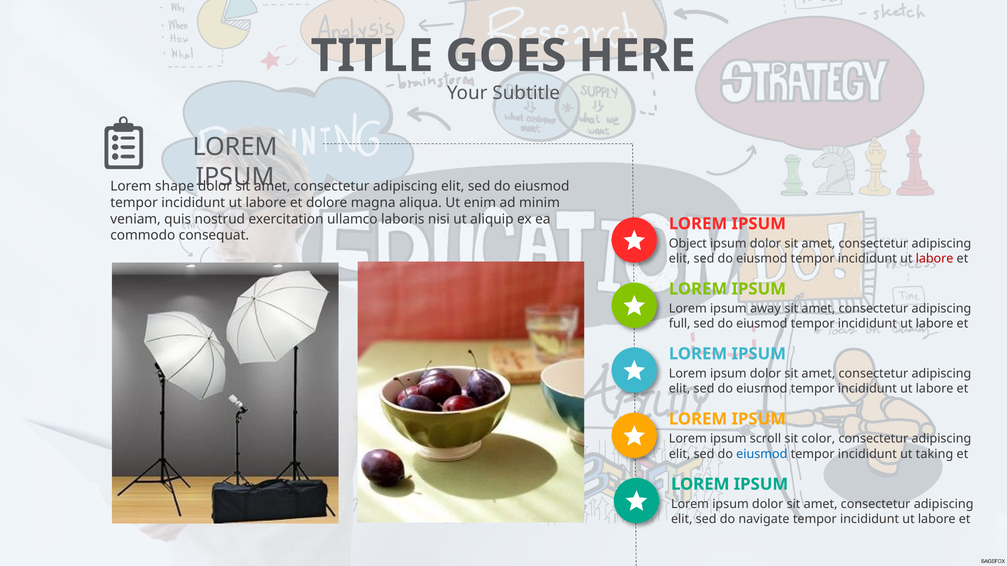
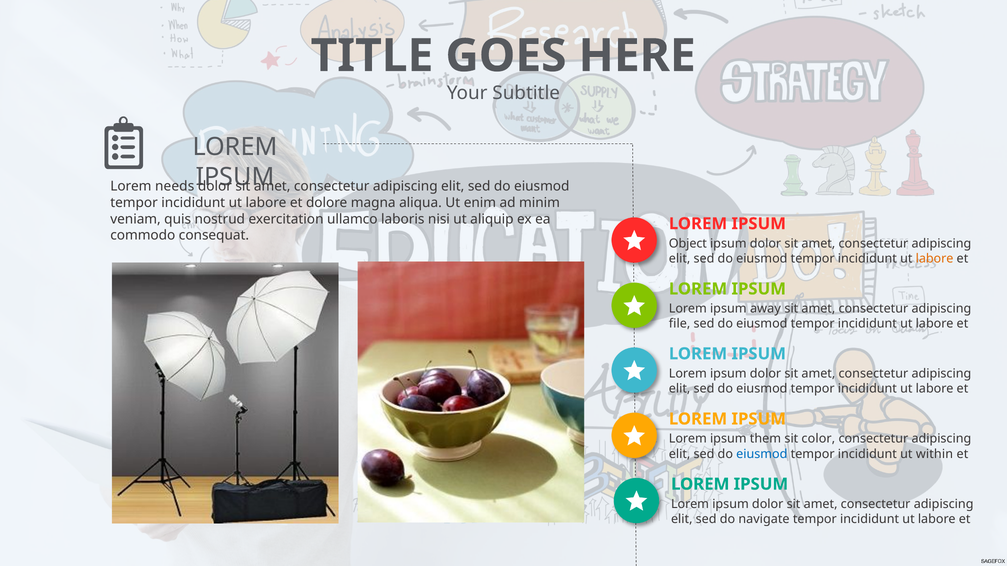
shape: shape -> needs (175, 187)
labore colour: red -> orange (935, 259)
full: full -> file (680, 324)
scroll: scroll -> them (765, 439)
taking: taking -> within (934, 454)
